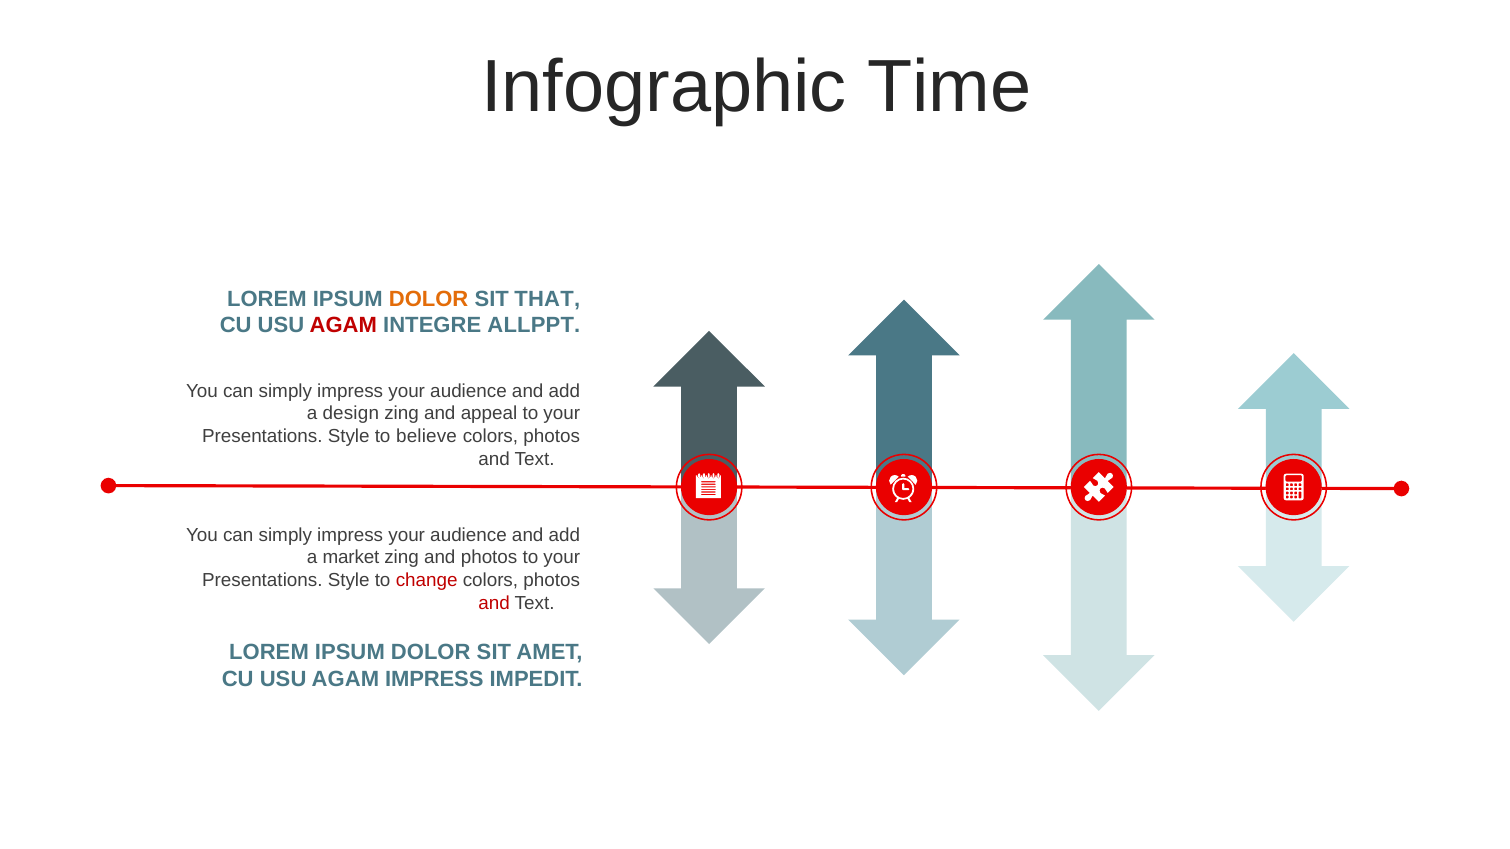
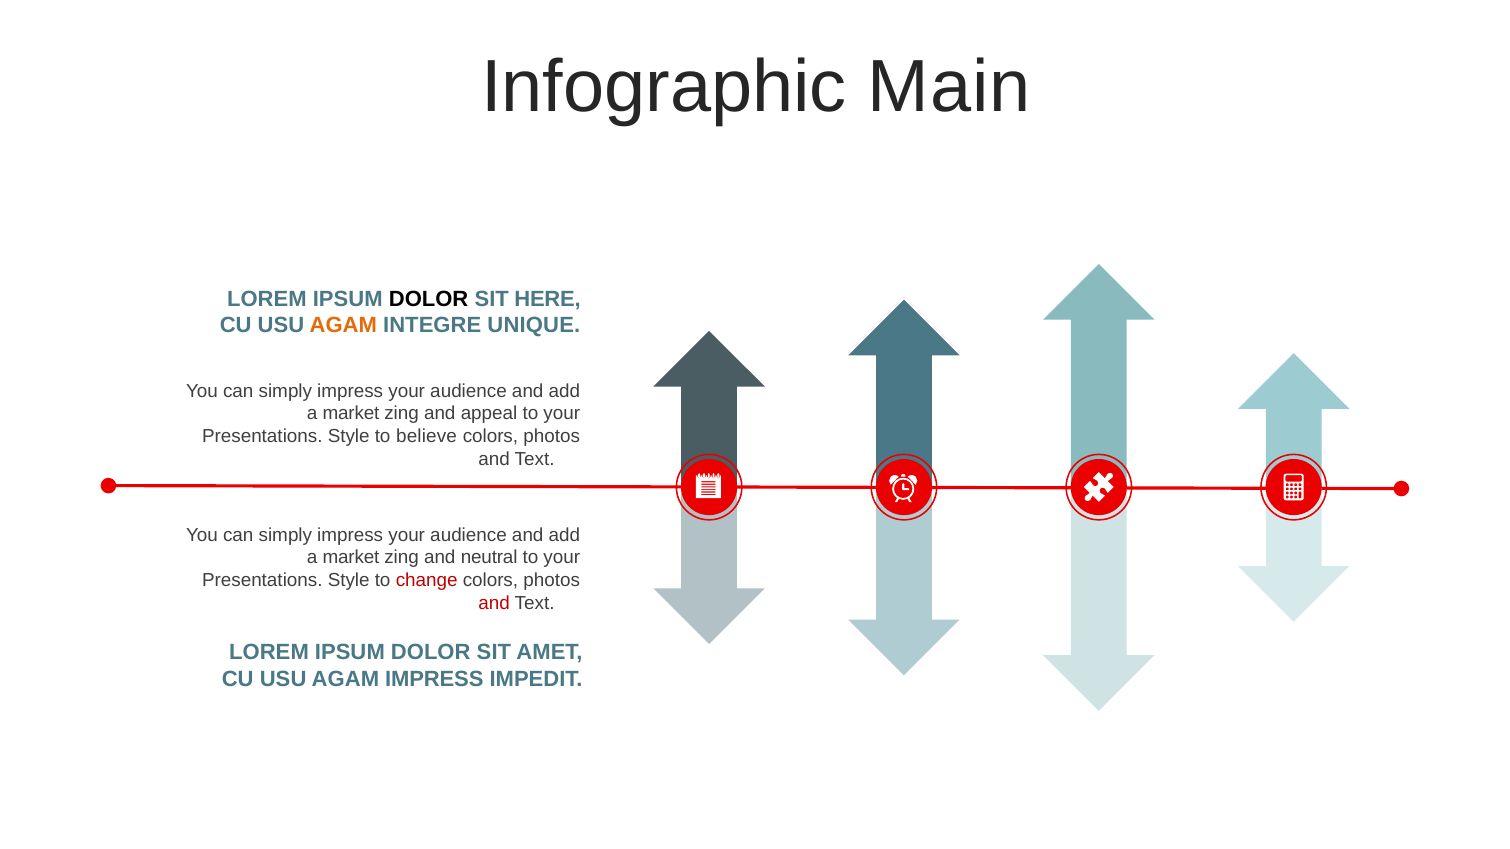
Time: Time -> Main (949, 87)
DOLOR colour: orange -> black (429, 299)
THAT: THAT -> HERE (548, 299)
AGAM colour: red -> orange (343, 326)
ALLPPT: ALLPPT -> UNIQUE (534, 326)
design: design -> market (351, 414)
and photos: photos -> neutral (489, 558)
